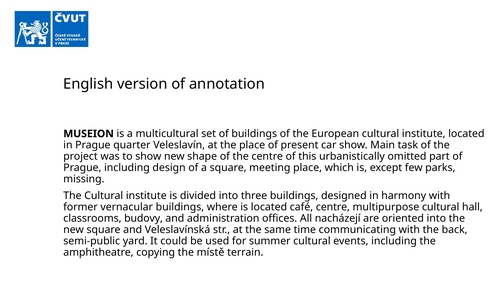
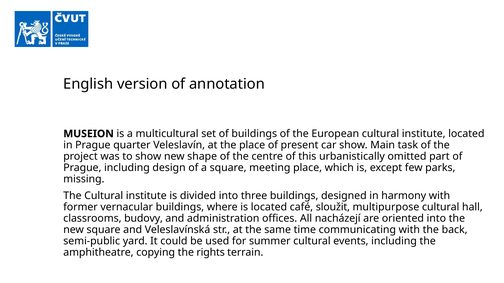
café centre: centre -> sloužit (333, 207)
místě: místě -> rights (211, 253)
